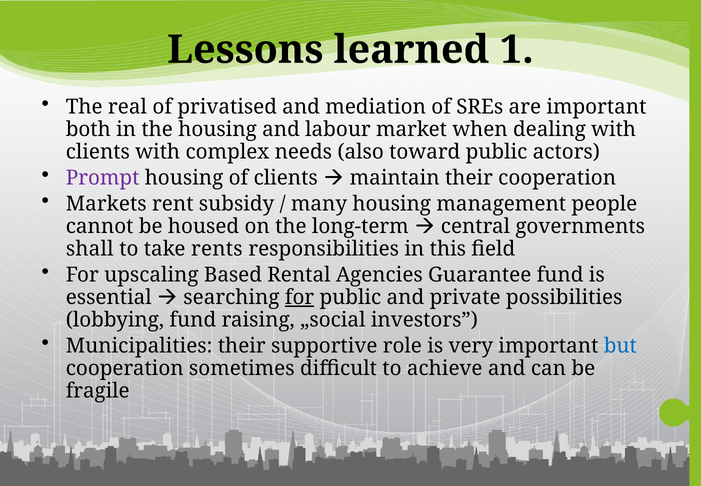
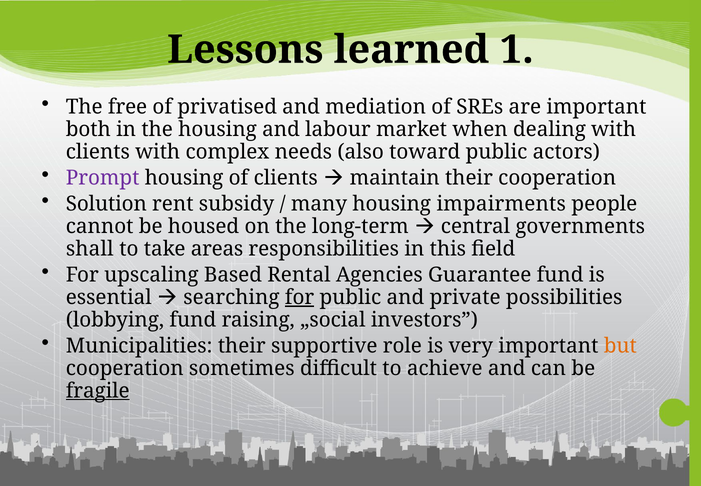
real: real -> free (128, 107)
Markets: Markets -> Solution (106, 204)
management: management -> impairments (501, 204)
rents: rents -> areas (217, 248)
but colour: blue -> orange (620, 346)
fragile underline: none -> present (98, 390)
